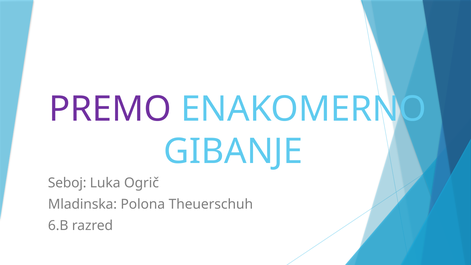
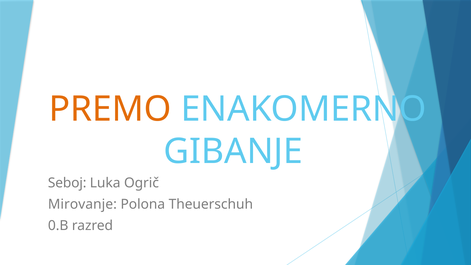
PREMO colour: purple -> orange (110, 109)
Mladinska: Mladinska -> Mirovanje (82, 204)
6.B: 6.B -> 0.B (58, 226)
